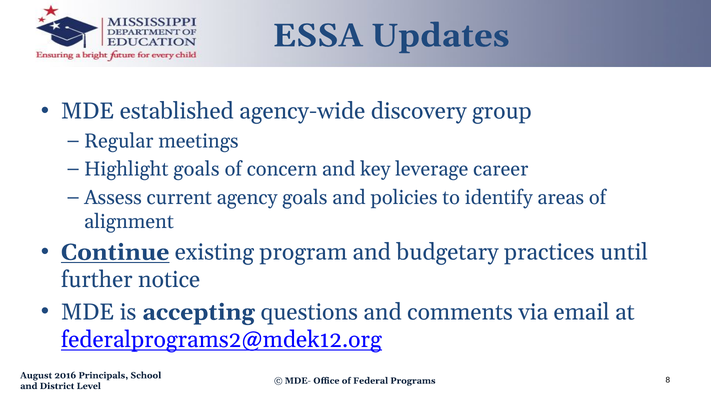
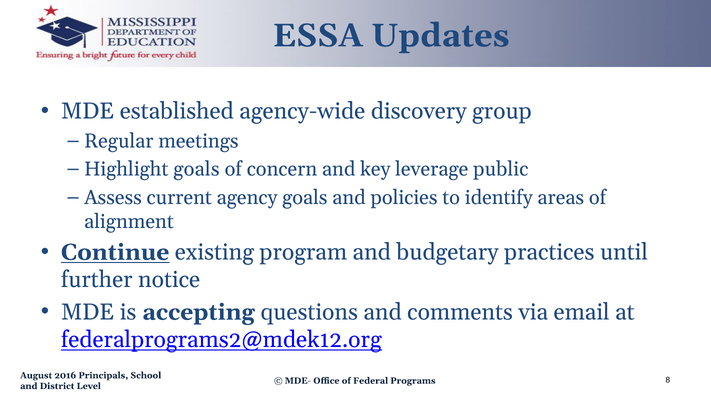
career: career -> public (501, 169)
